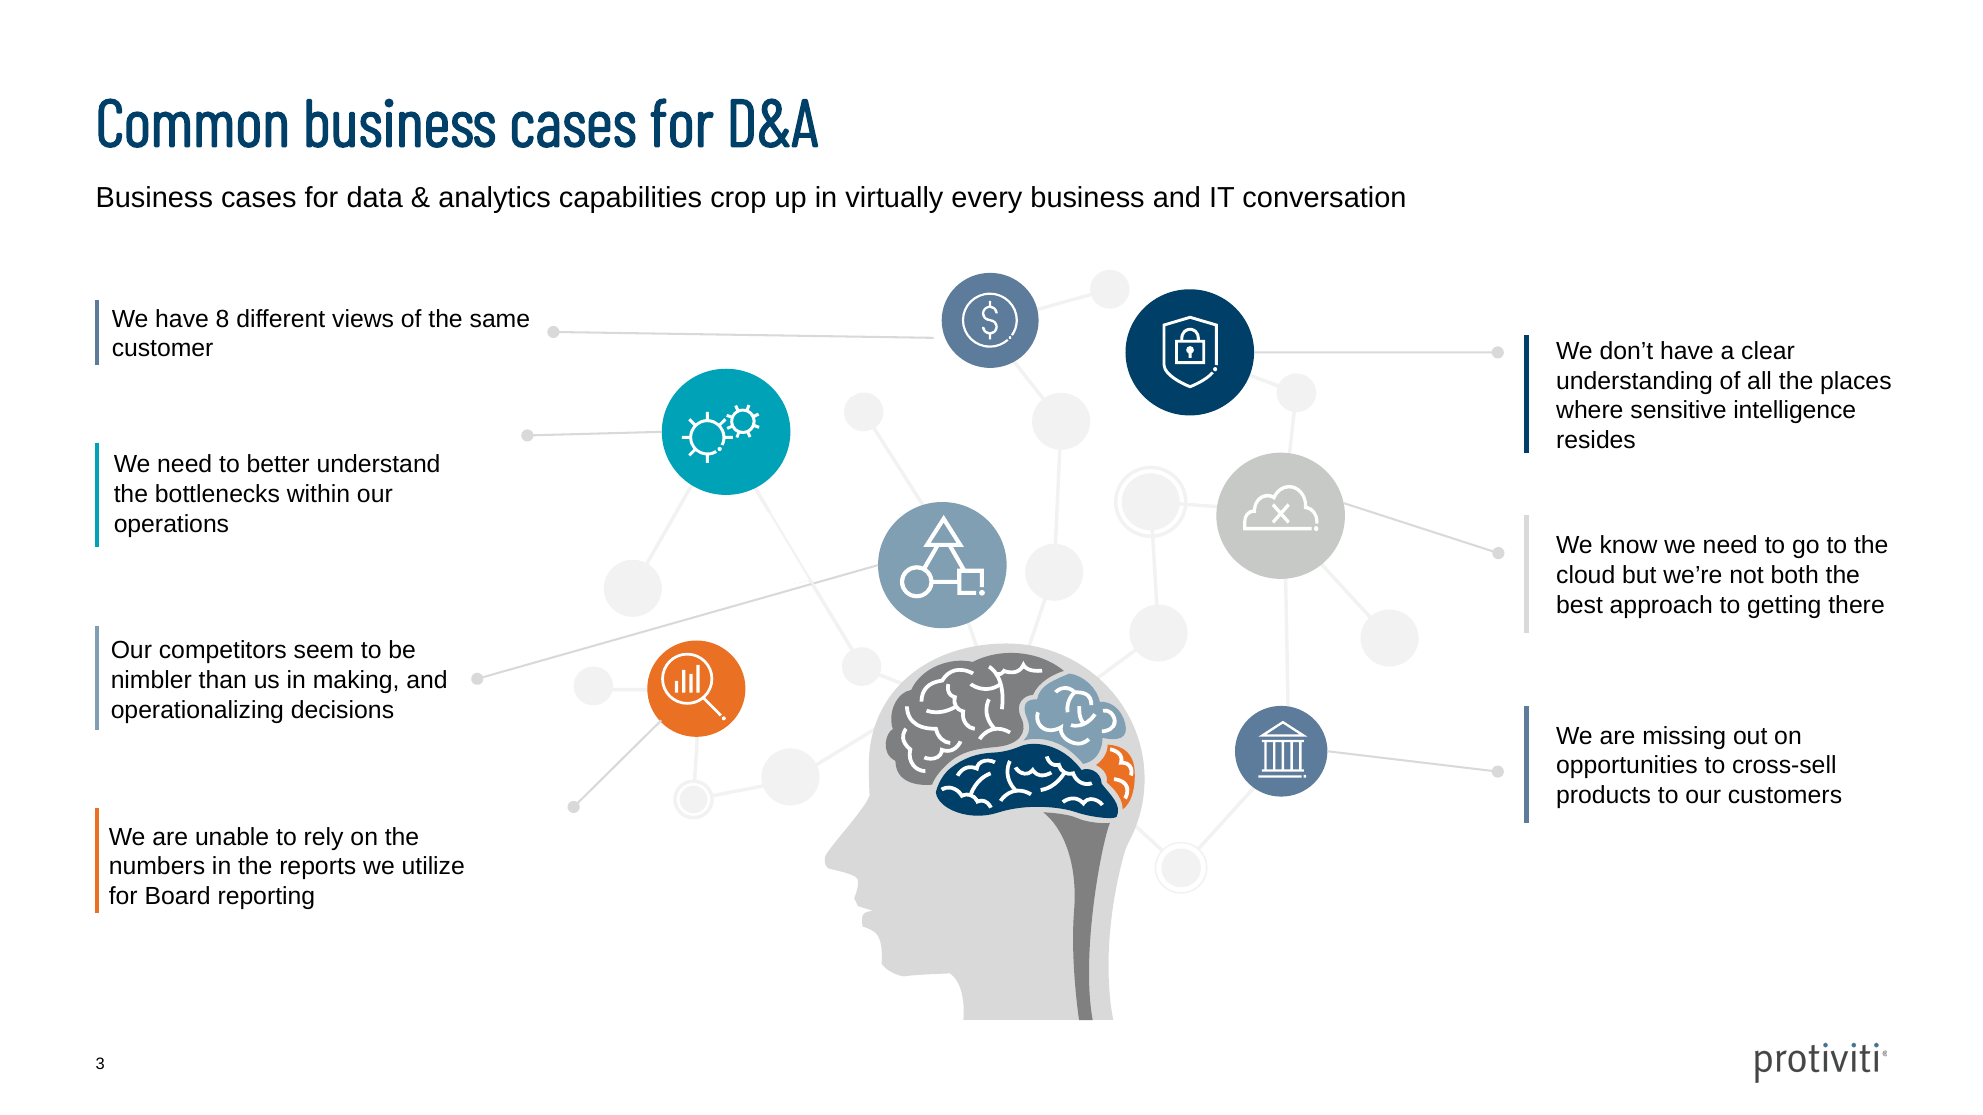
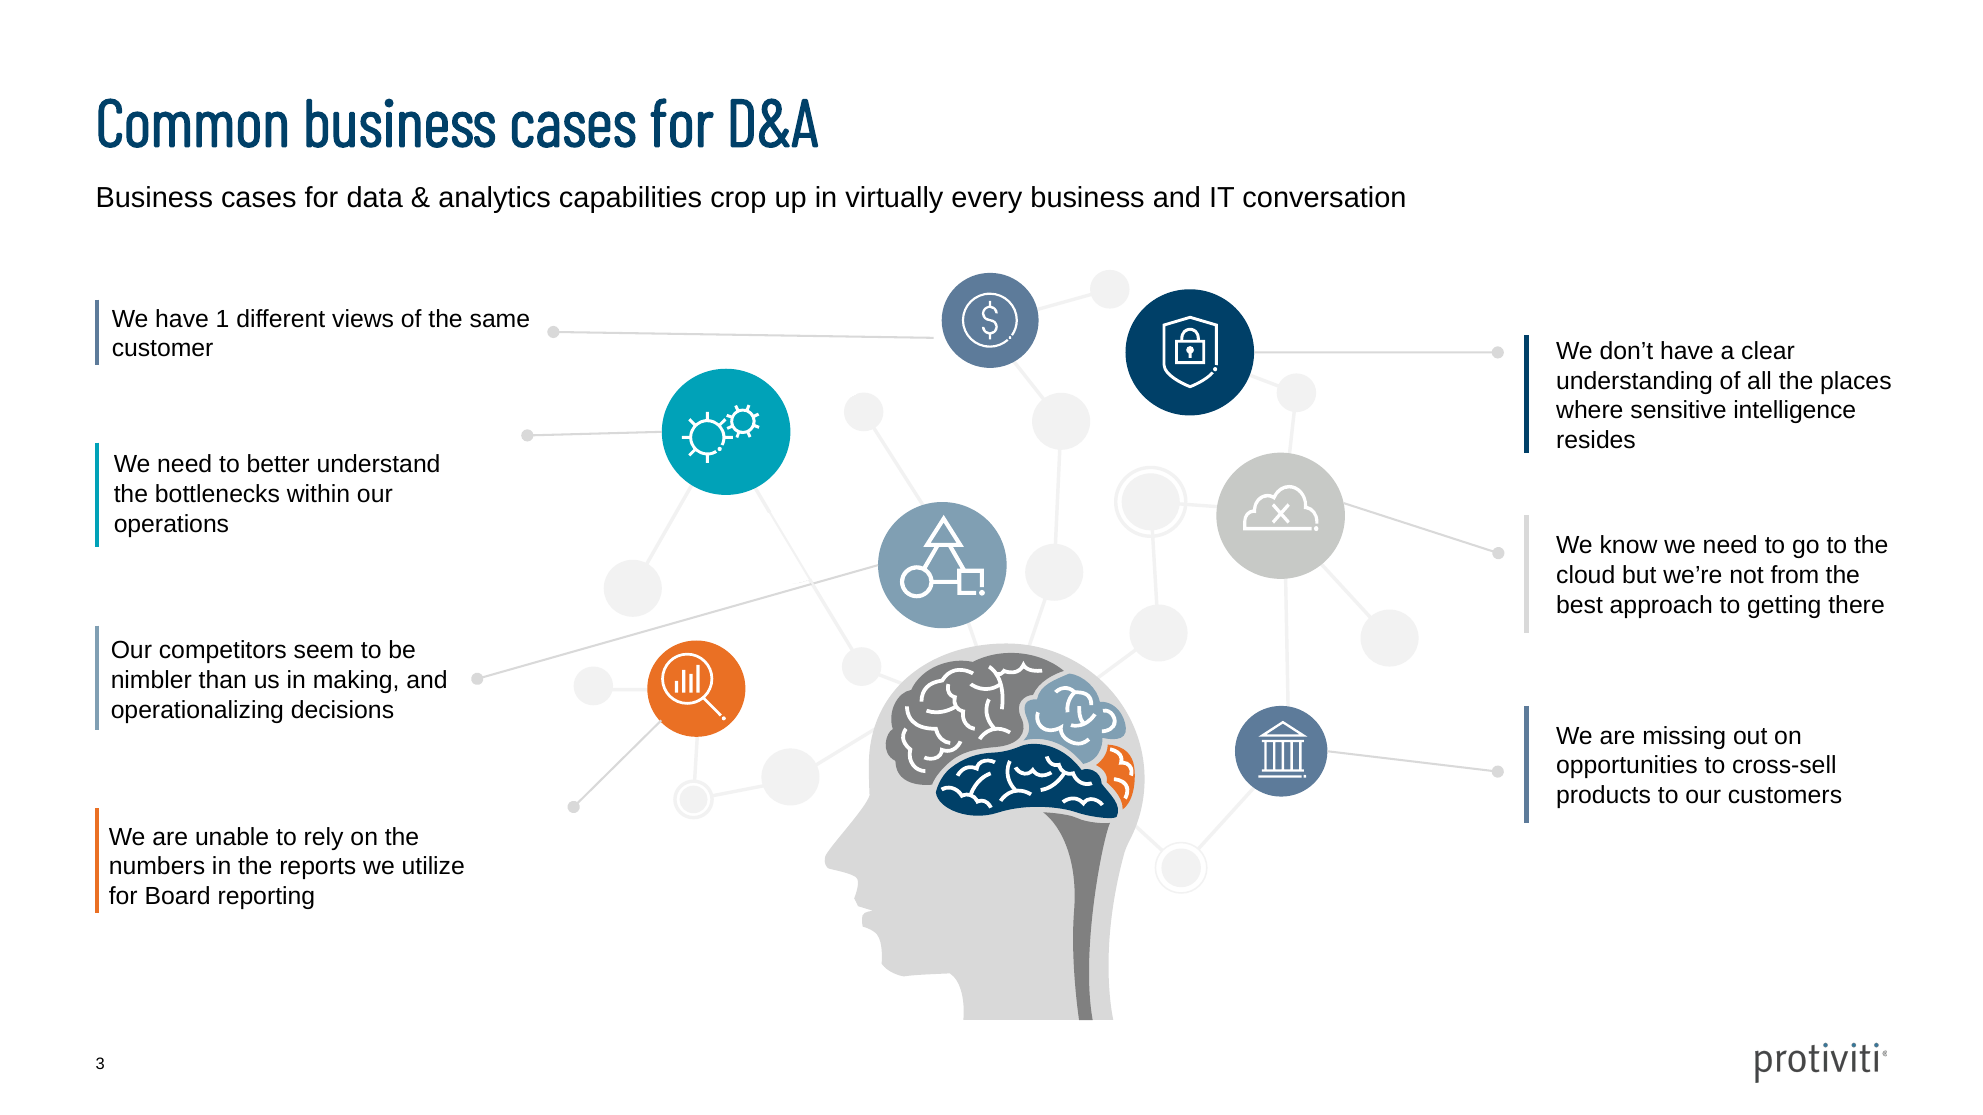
8: 8 -> 1 (223, 319)
both: both -> from (1795, 575)
